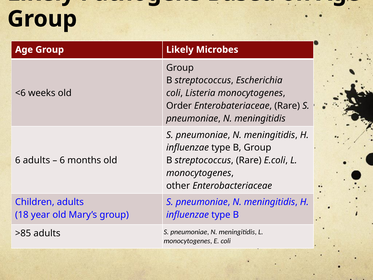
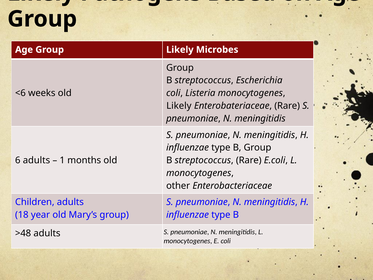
Order: Order -> Likely (179, 106)
6: 6 -> 1 (62, 160)
>85: >85 -> >48 (23, 233)
